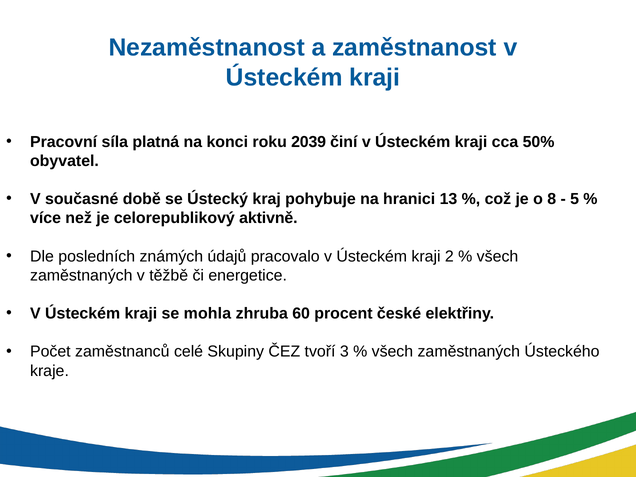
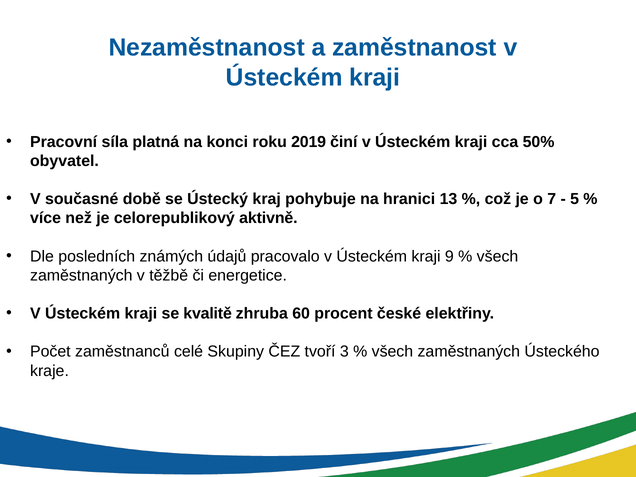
2039: 2039 -> 2019 (309, 142)
8: 8 -> 7 (552, 199)
2: 2 -> 9 (449, 256)
mohla: mohla -> kvalitě (208, 314)
